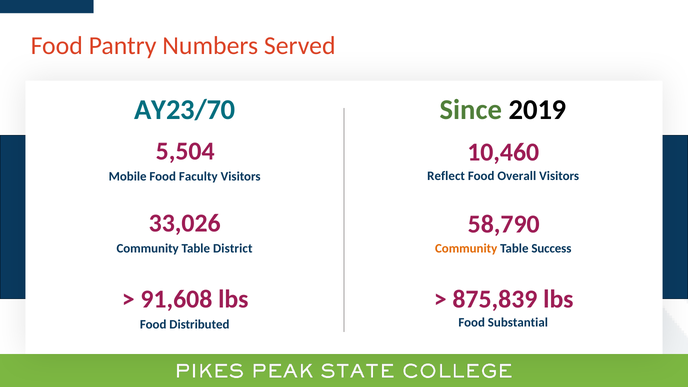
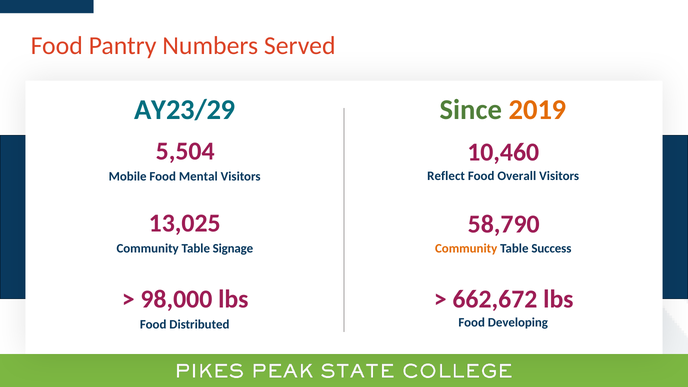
AY23/70: AY23/70 -> AY23/29 (185, 110)
2019 colour: black -> orange (538, 110)
Faculty: Faculty -> Mental (198, 177)
33,026: 33,026 -> 13,025 (185, 223)
District: District -> Signage (233, 248)
91,608: 91,608 -> 98,000 (176, 299)
875,839: 875,839 -> 662,672 (495, 299)
Substantial: Substantial -> Developing (518, 322)
